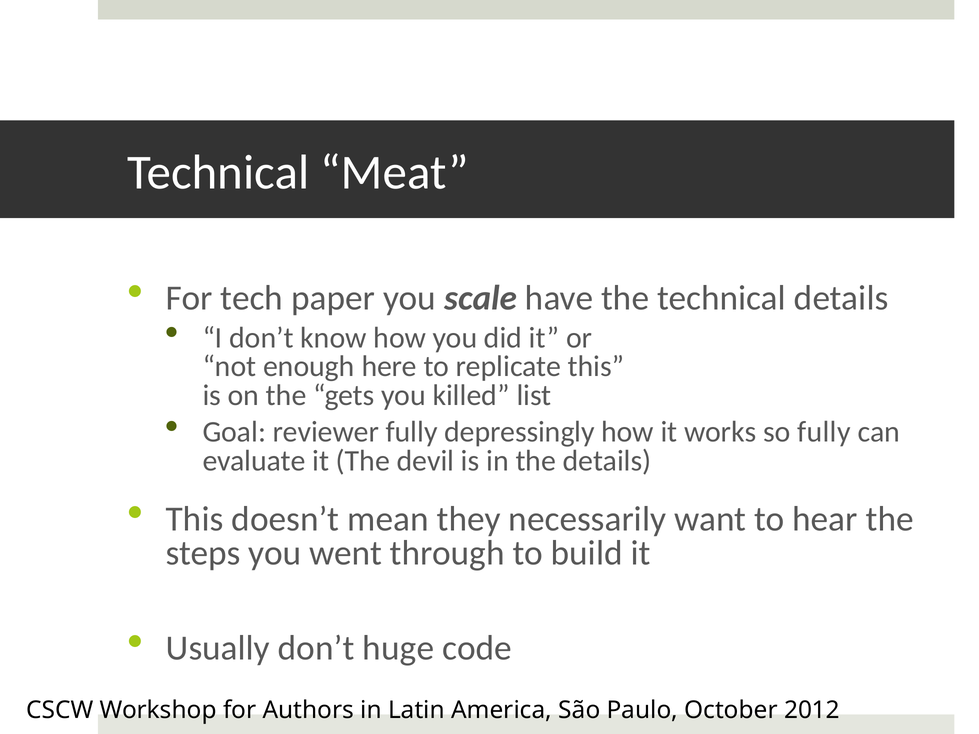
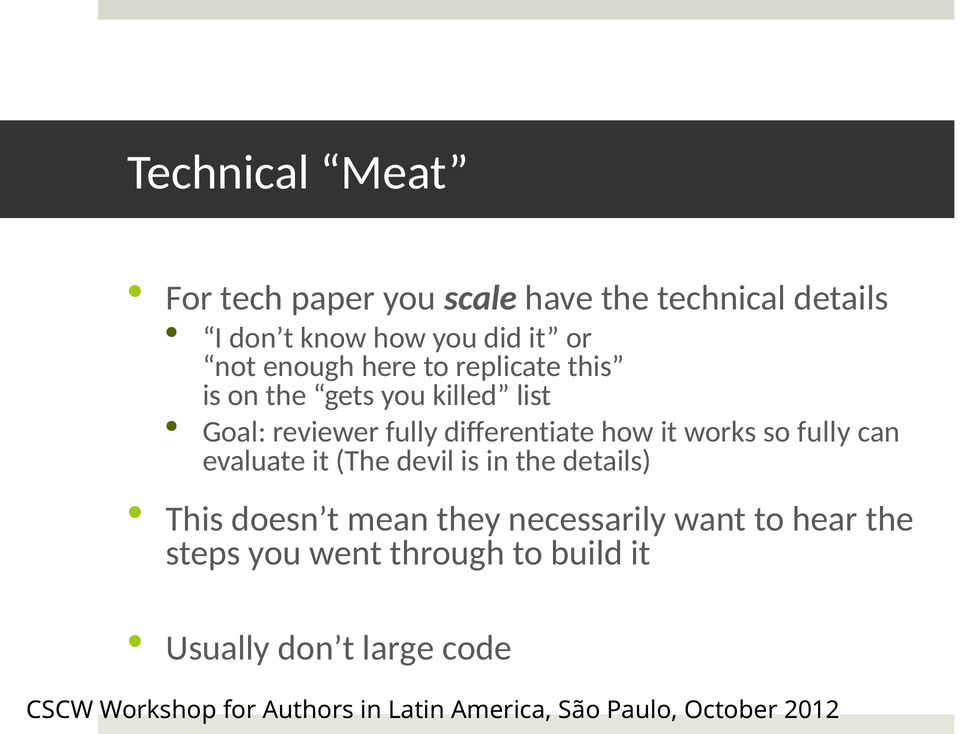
depressingly: depressingly -> differentiate (520, 432)
huge: huge -> large (398, 648)
